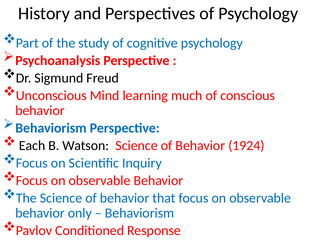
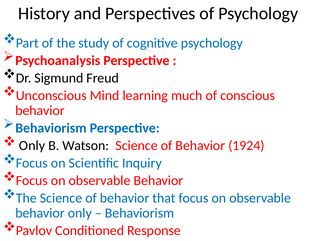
Each: Each -> Only (32, 146)
